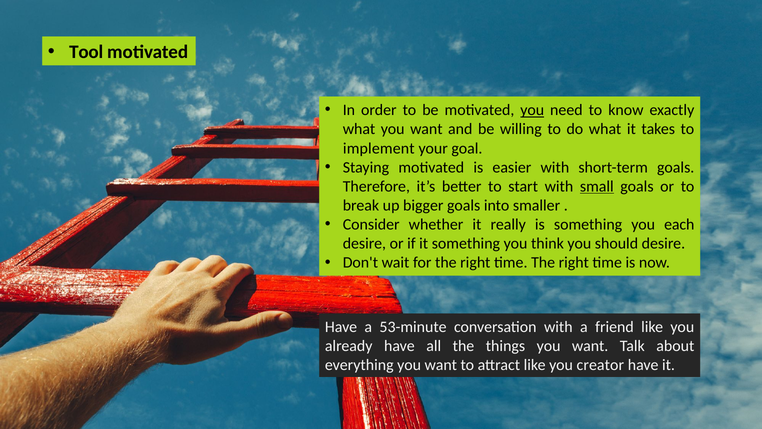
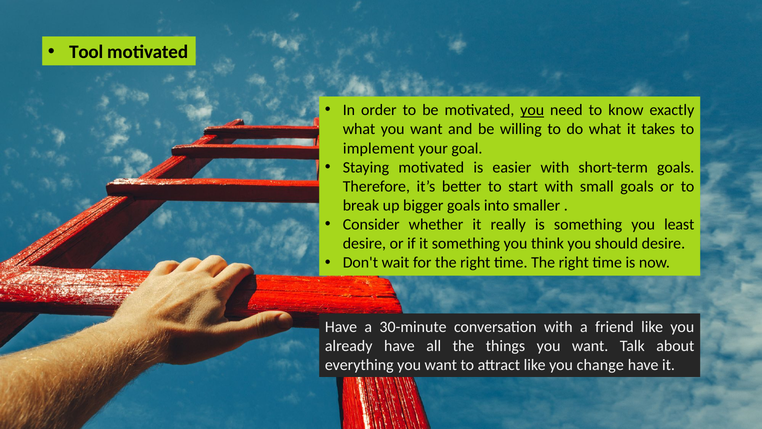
small underline: present -> none (597, 186)
each: each -> least (679, 224)
53-minute: 53-minute -> 30-minute (413, 327)
creator: creator -> change (600, 365)
